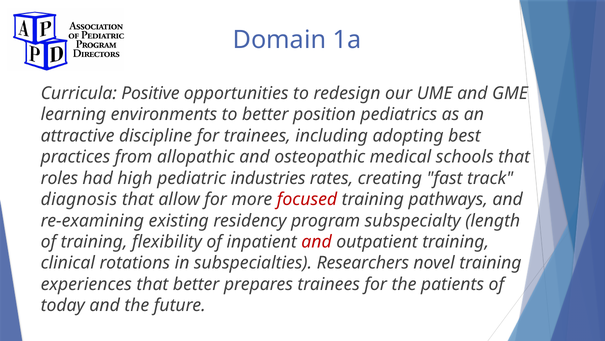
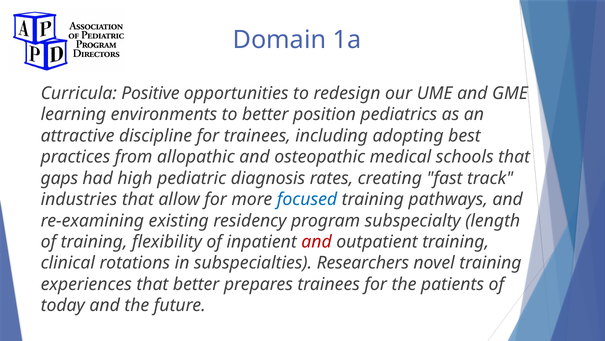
roles: roles -> gaps (59, 178)
industries: industries -> diagnosis (268, 178)
diagnosis: diagnosis -> industries (79, 199)
focused colour: red -> blue (307, 199)
